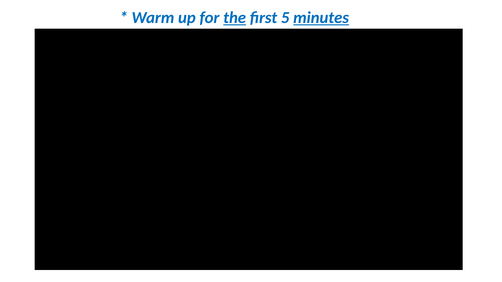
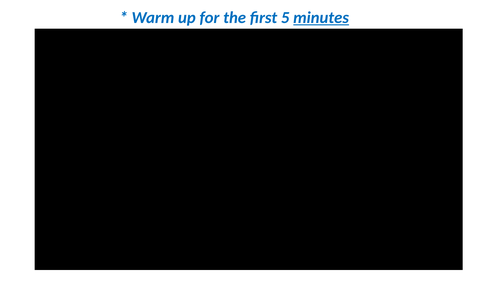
the underline: present -> none (235, 18)
